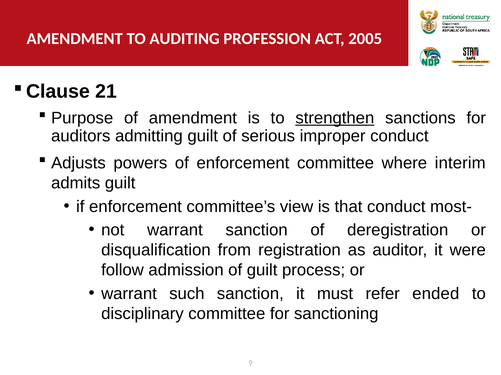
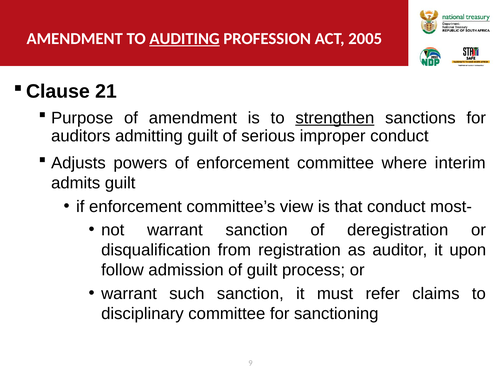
AUDITING underline: none -> present (185, 39)
were: were -> upon (468, 251)
ended: ended -> claims (436, 294)
